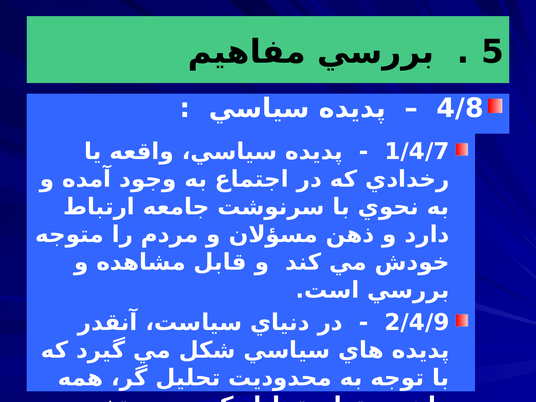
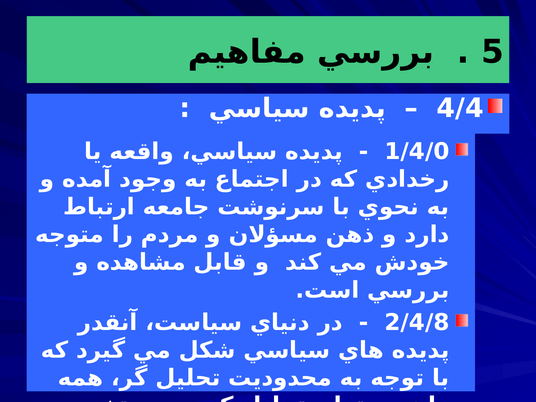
4/8: 4/8 -> 4/4 (460, 108)
1/4/7: 1/4/7 -> 1/4/0 (417, 152)
2/4/9: 2/4/9 -> 2/4/8 (417, 322)
